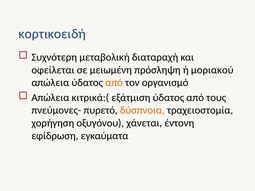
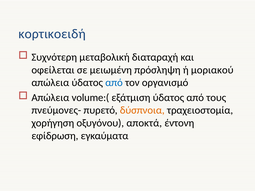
από colour: orange -> blue (114, 83)
κιτρικά:(: κιτρικά:( -> volume:( (90, 98)
χάνεται: χάνεται -> αποκτά (144, 123)
